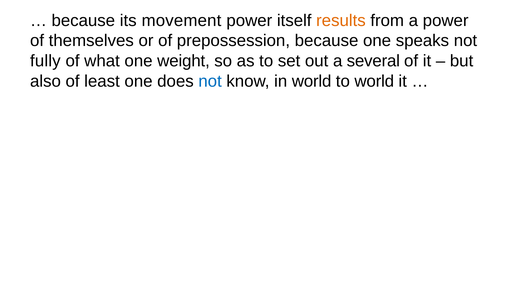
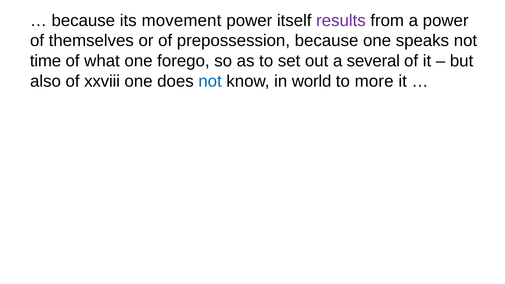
results colour: orange -> purple (341, 21)
fully: fully -> time (46, 61)
weight: weight -> forego (183, 61)
least: least -> xxviii (102, 81)
to world: world -> more (374, 81)
